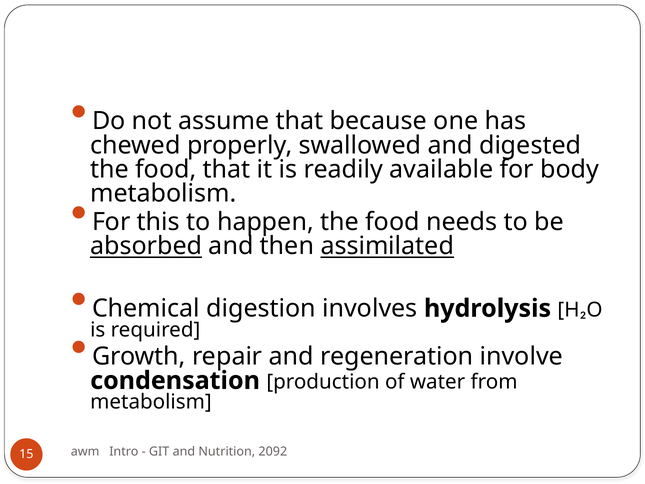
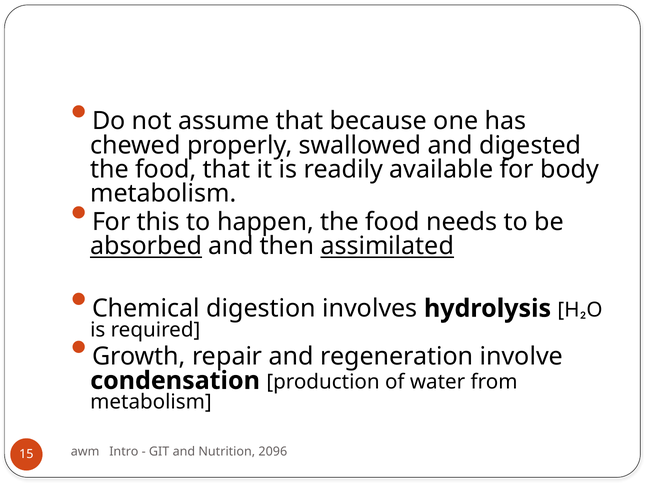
2092: 2092 -> 2096 (273, 451)
